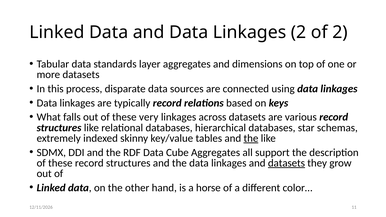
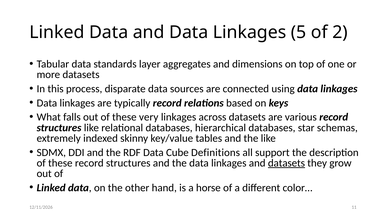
Linkages 2: 2 -> 5 (299, 32)
the underline: present -> none (251, 138)
Cube Aggregates: Aggregates -> Definitions (216, 153)
